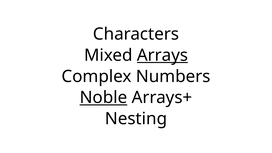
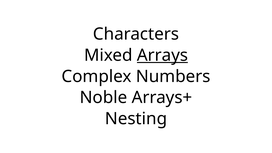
Noble underline: present -> none (103, 98)
